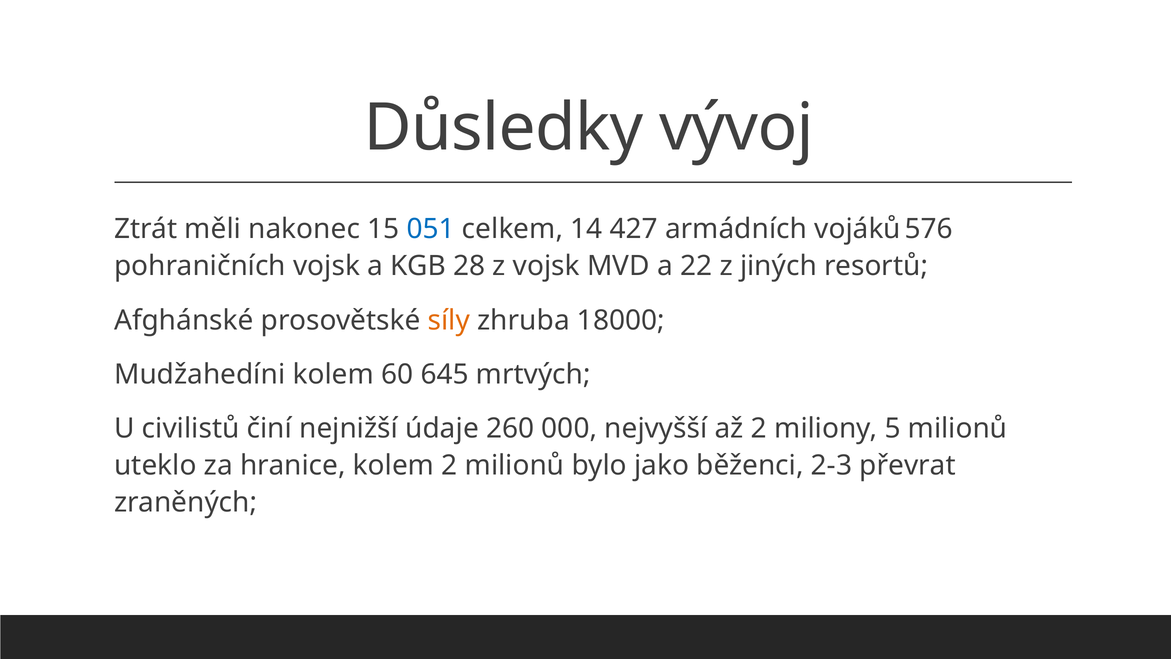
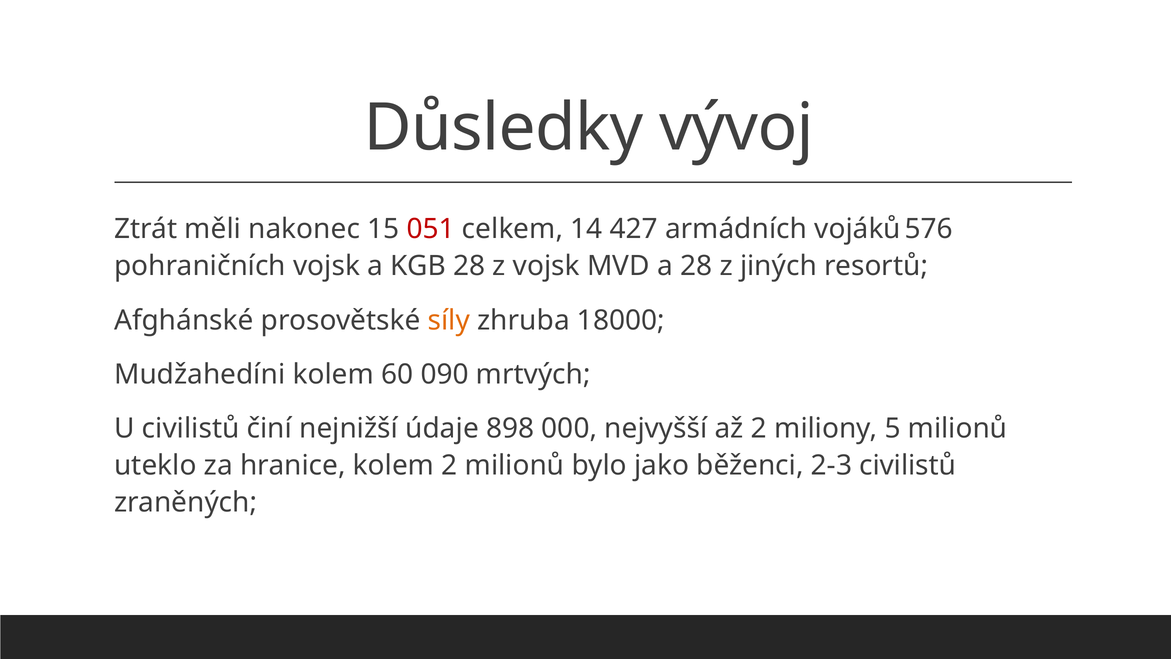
051 colour: blue -> red (431, 229)
a 22: 22 -> 28 (696, 266)
645: 645 -> 090 (445, 374)
260: 260 -> 898 (510, 428)
2-3 převrat: převrat -> civilistů (908, 465)
